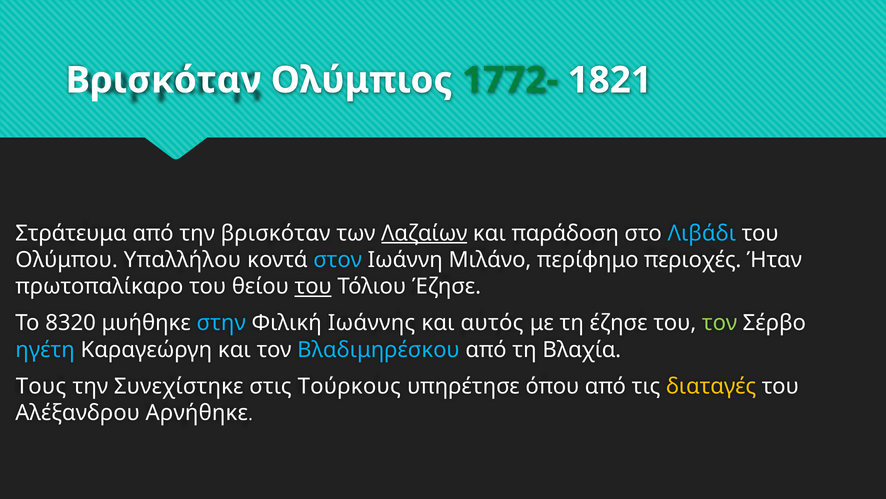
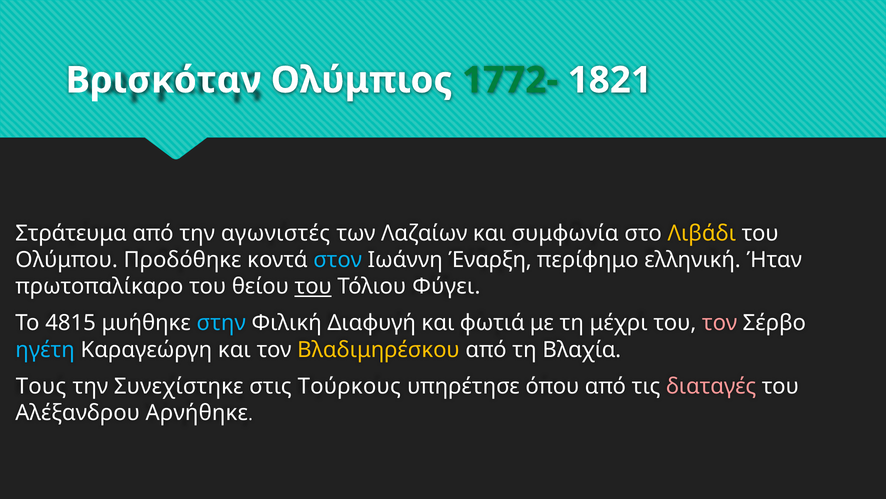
την βρισκόταν: βρισκόταν -> αγωνιστές (276, 233)
Λαζαίων underline: present -> none (424, 233)
παράδοση: παράδοση -> συμφωνία (565, 233)
Λιβάδι colour: light blue -> yellow (702, 233)
Υπαλλήλου: Υπαλλήλου -> Προδόθηκε (183, 260)
Μιλάνο: Μιλάνο -> Έναρξη (490, 260)
περιοχές: περιοχές -> ελληνική (693, 260)
Τόλιου Έζησε: Έζησε -> Φύγει (446, 286)
8320: 8320 -> 4815 (71, 323)
Ιωάννης: Ιωάννης -> Διαφυγή (372, 323)
αυτός: αυτός -> φωτιά (492, 323)
τη έζησε: έζησε -> μέχρι (619, 323)
τον colour: light green -> pink (720, 323)
Βλαδιμηρέσκου colour: light blue -> yellow (378, 349)
διαταγές colour: yellow -> pink (711, 386)
